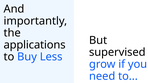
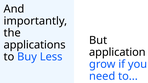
supervised: supervised -> application (117, 52)
